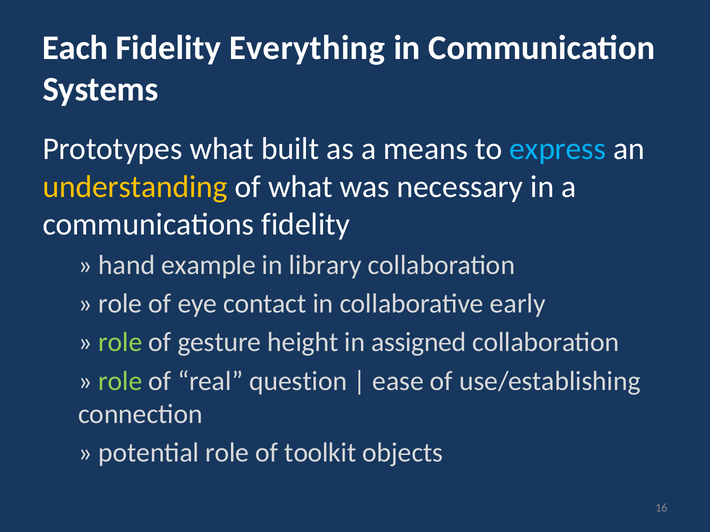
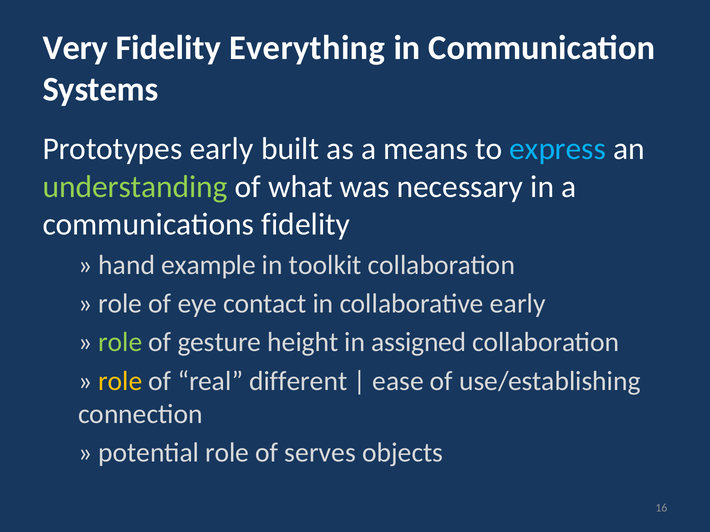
Each: Each -> Very (75, 48)
Prototypes what: what -> early (222, 149)
understanding colour: yellow -> light green (135, 187)
library: library -> toolkit (325, 265)
role colour: light green -> yellow (120, 381)
question: question -> different (298, 381)
toolkit: toolkit -> serves (320, 453)
